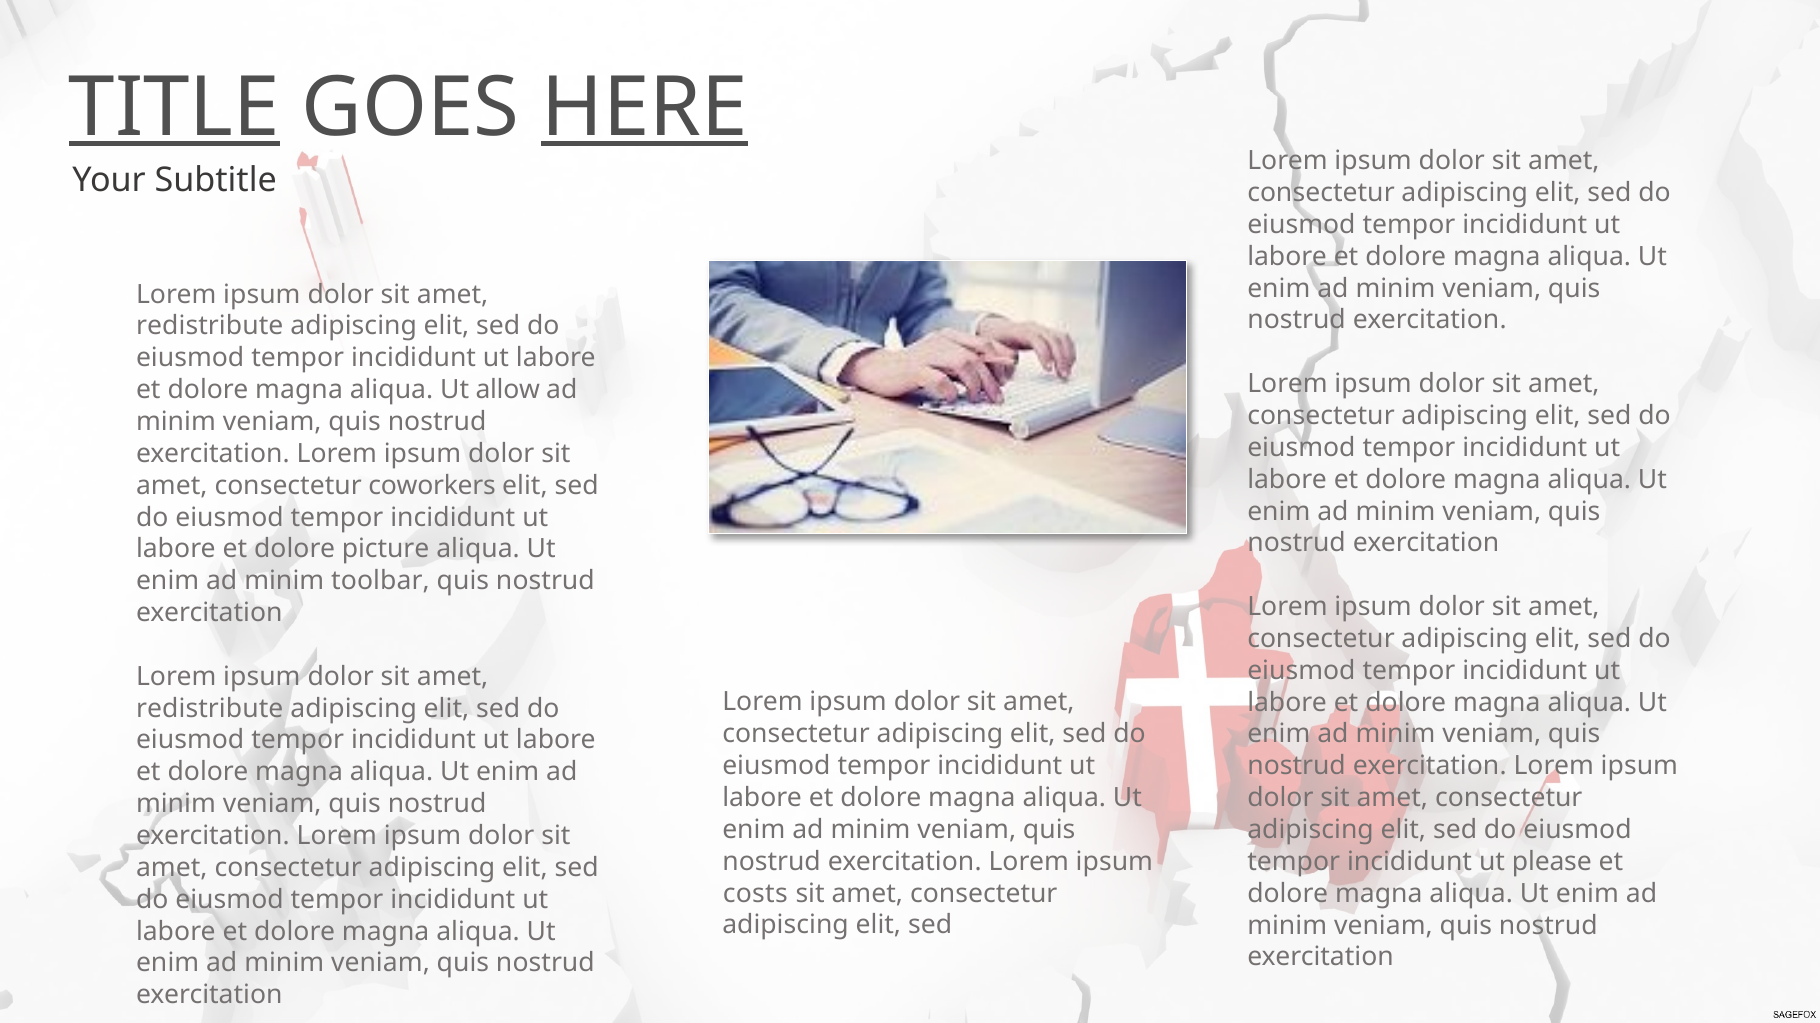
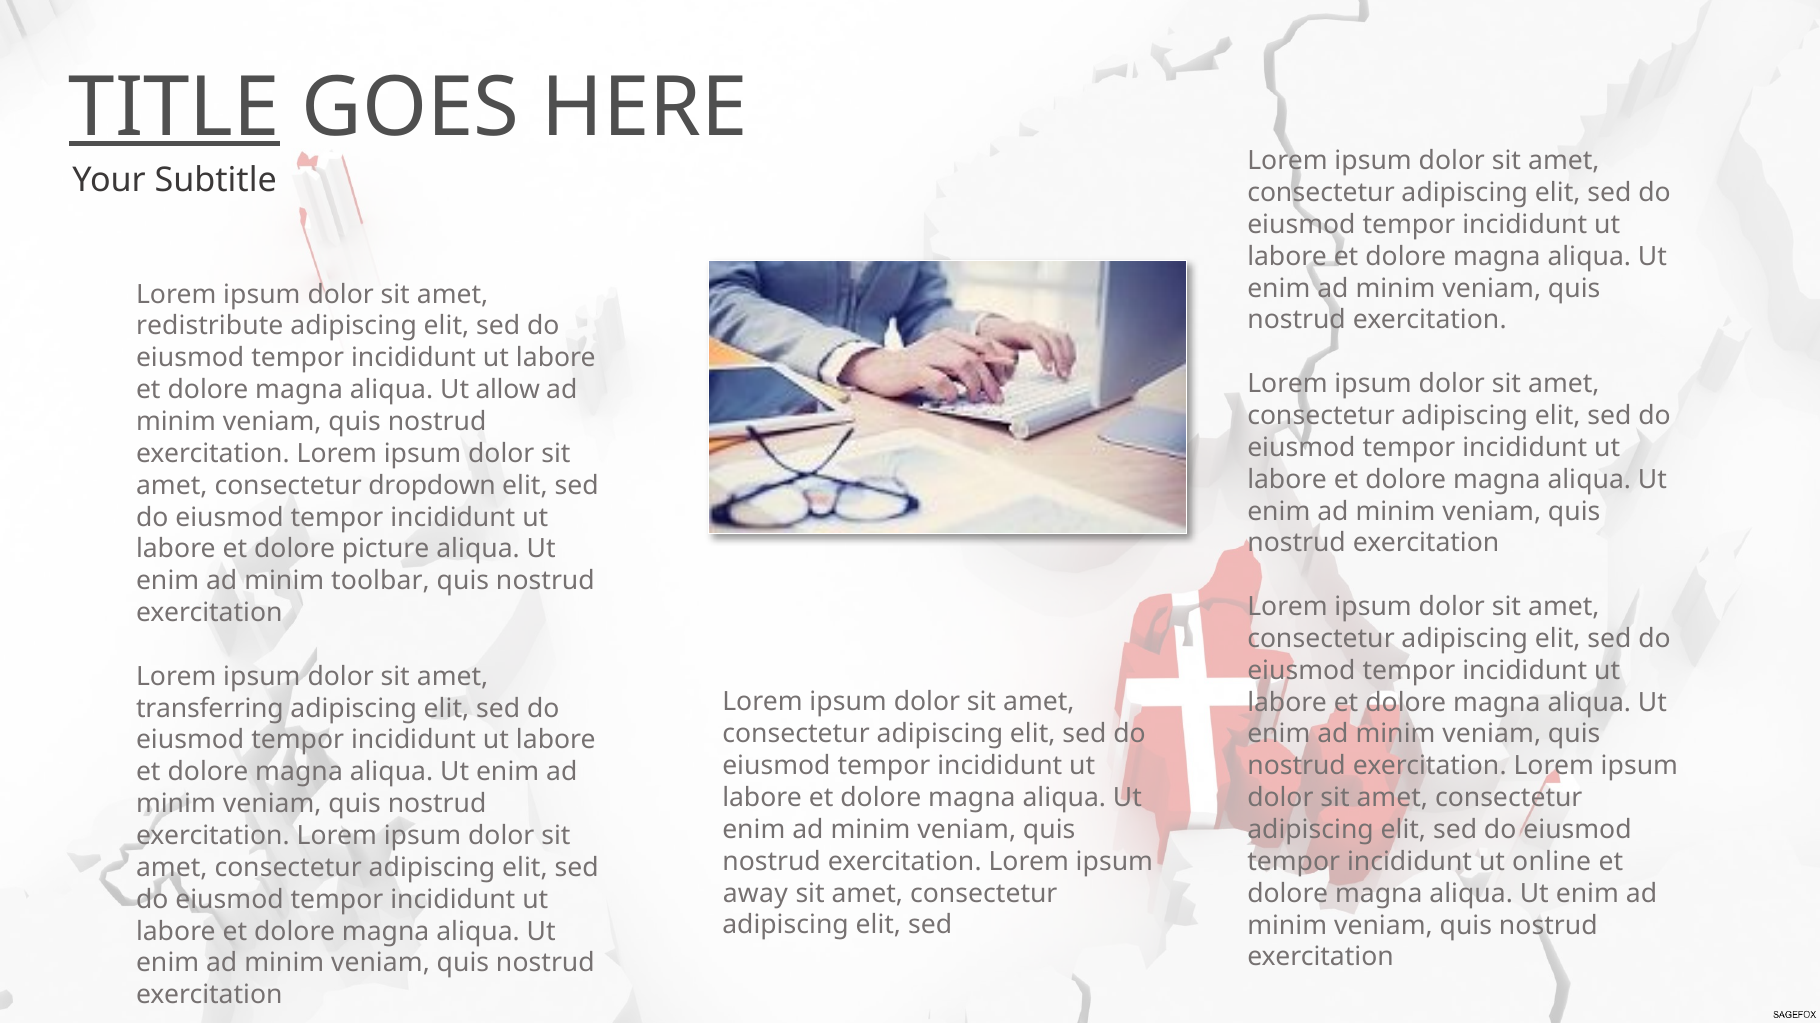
HERE underline: present -> none (644, 108)
coworkers: coworkers -> dropdown (432, 486)
redistribute: redistribute -> transferring (210, 709)
please: please -> online (1552, 862)
costs: costs -> away (755, 894)
